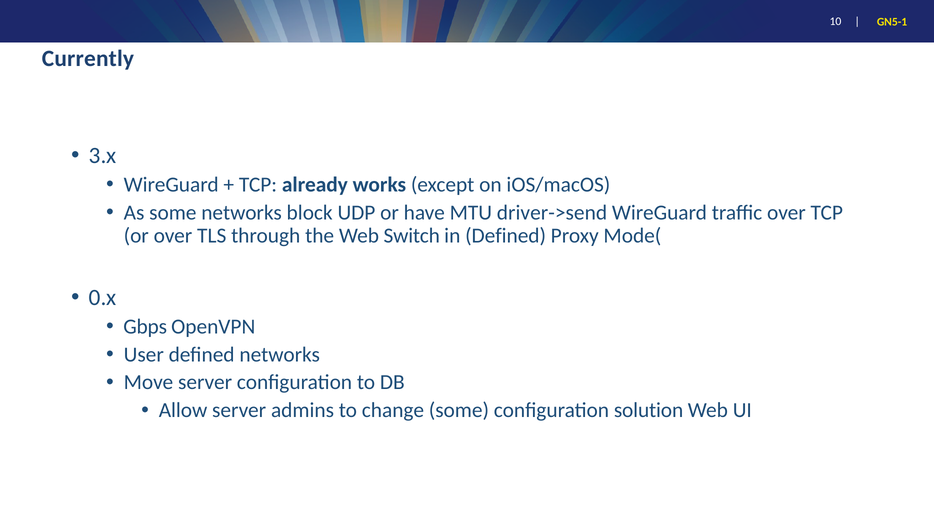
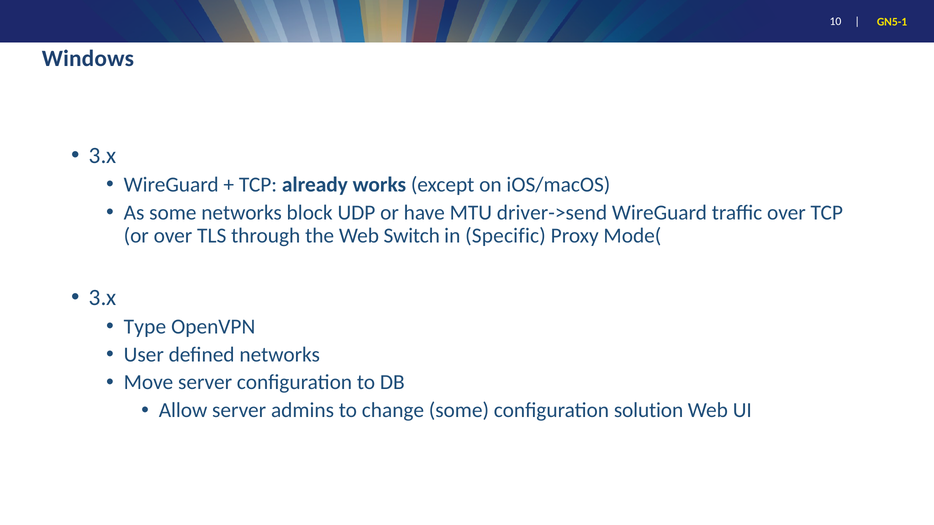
Currently: Currently -> Windows (88, 59)
in Defined: Defined -> Specific (505, 236)
0.x: 0.x -> 3.x (103, 298)
Gbps: Gbps -> Type (145, 327)
